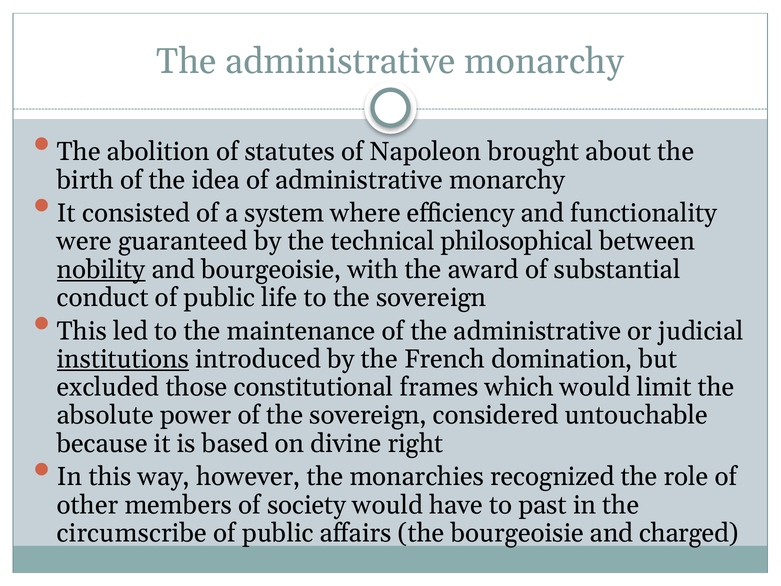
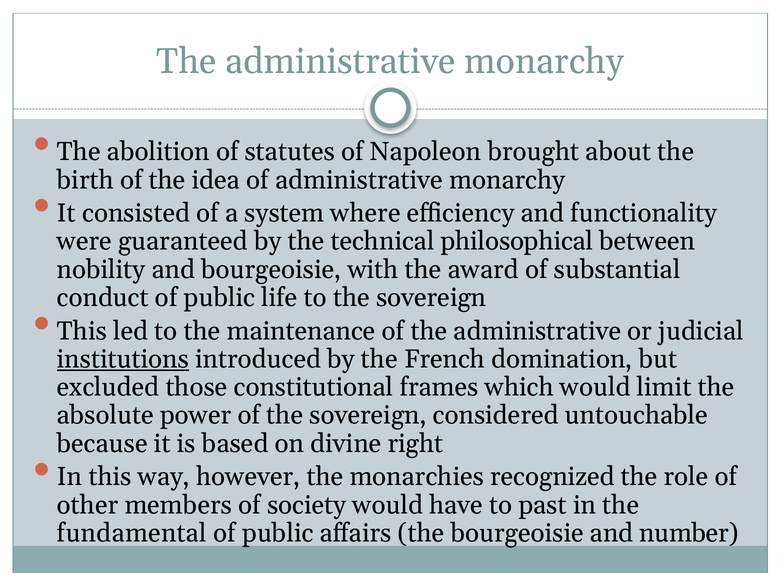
nobility underline: present -> none (101, 269)
circumscribe: circumscribe -> fundamental (132, 533)
charged: charged -> number (689, 533)
